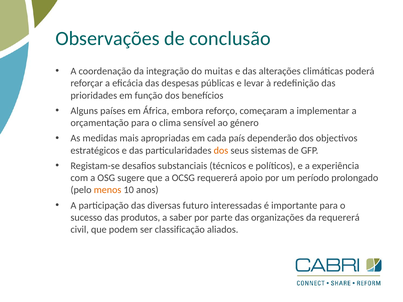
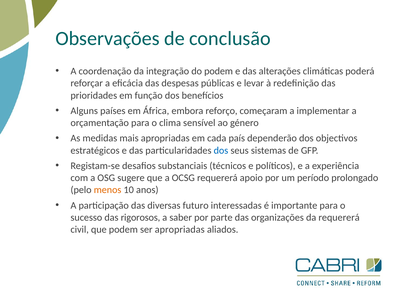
do muitas: muitas -> podem (219, 71)
dos colour: orange -> blue (221, 151)
produtos: produtos -> rigorosos (140, 218)
ser classificação: classificação -> apropriadas (180, 230)
